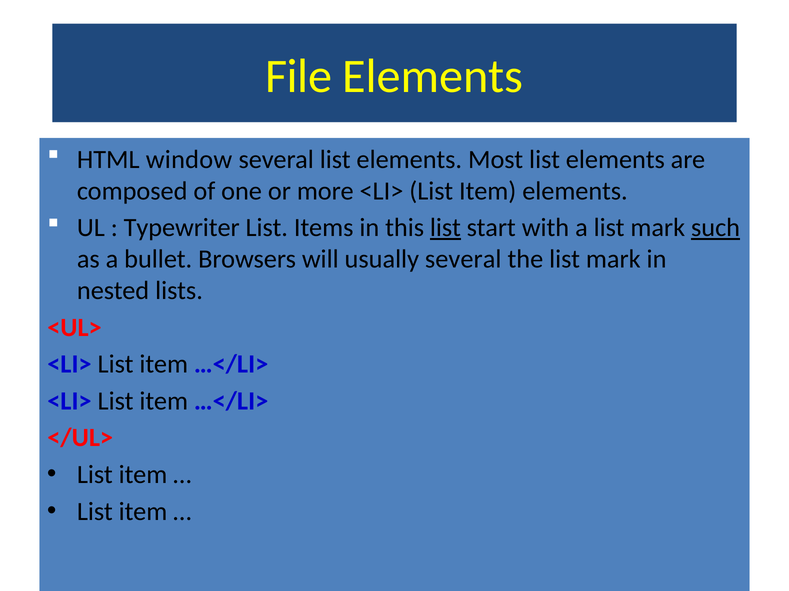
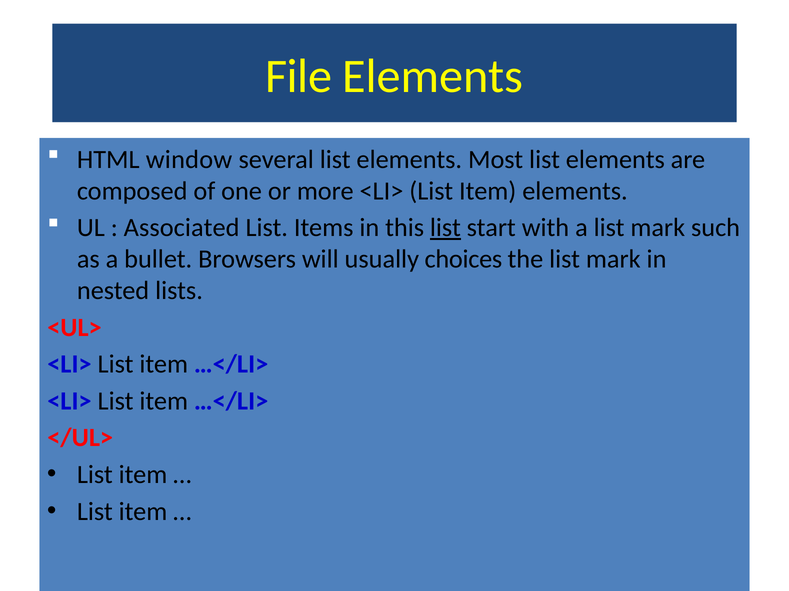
Typewriter: Typewriter -> Associated (182, 228)
such underline: present -> none (716, 228)
usually several: several -> choices (463, 260)
